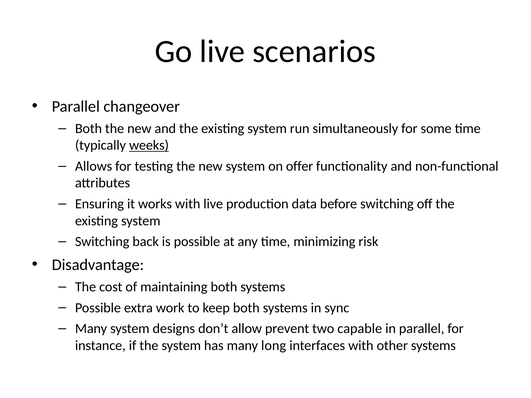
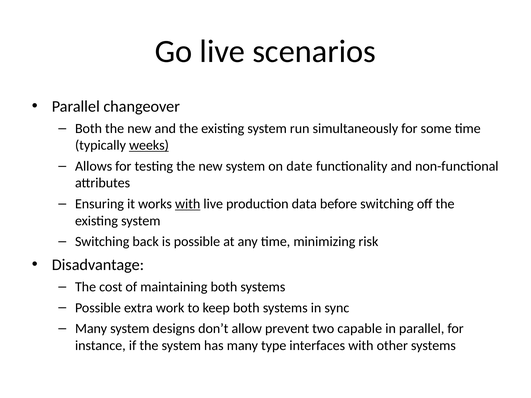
offer: offer -> date (299, 166)
with underline: none -> present (188, 204)
long: long -> type (274, 346)
